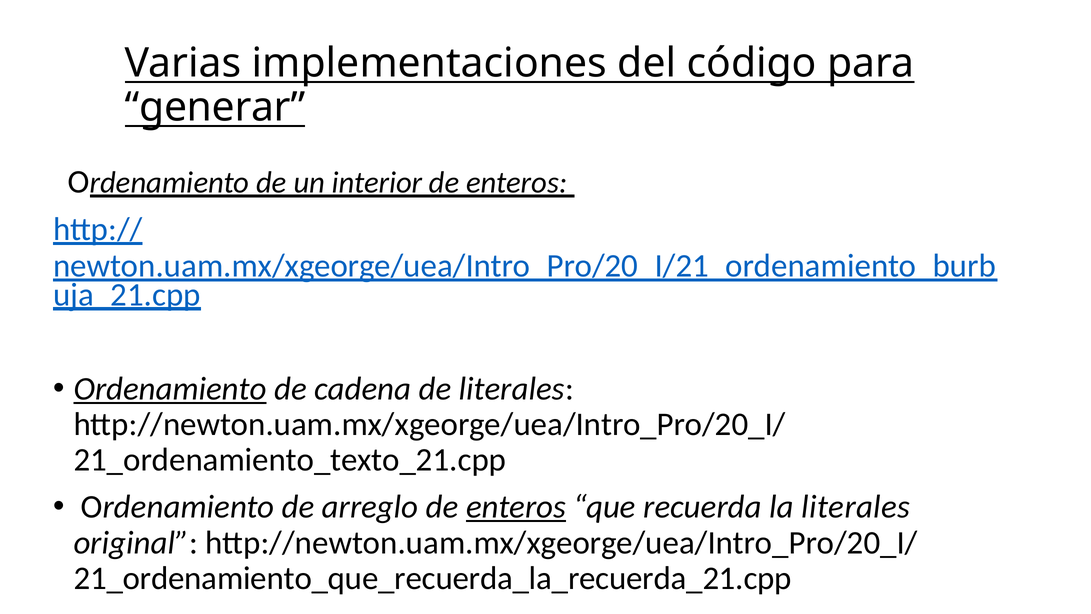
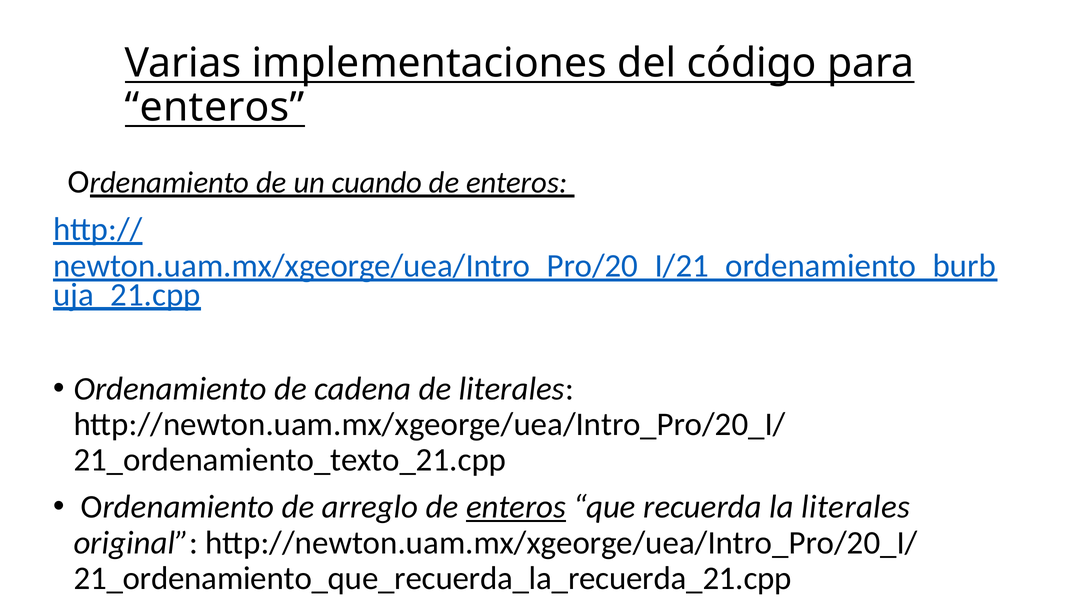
generar: generar -> enteros (215, 107)
interior: interior -> cuando (377, 183)
Ordenamiento underline: present -> none (170, 389)
